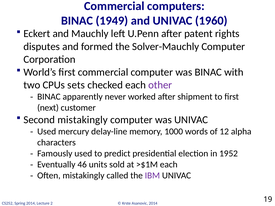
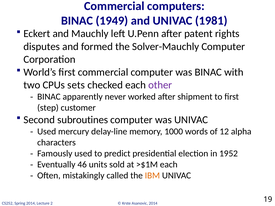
1960: 1960 -> 1981 (211, 21)
next: next -> step (48, 108)
Second mistakingly: mistakingly -> subroutines (83, 120)
IBM colour: purple -> orange (152, 176)
